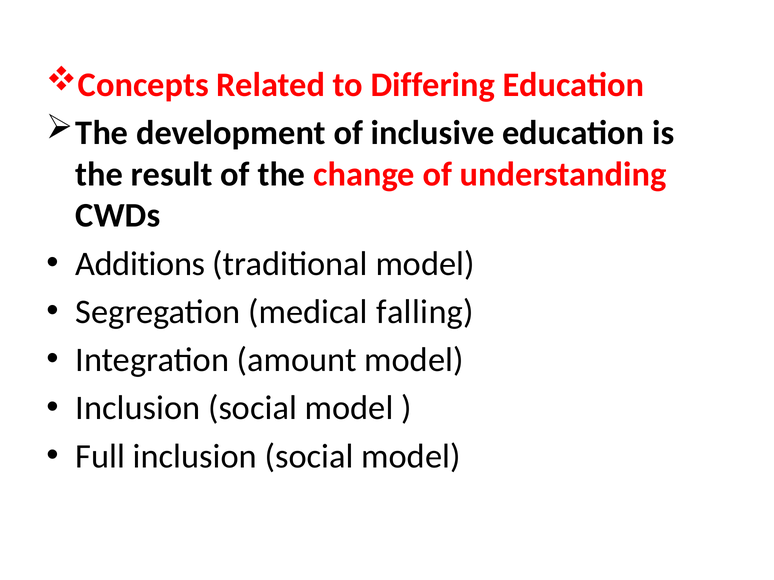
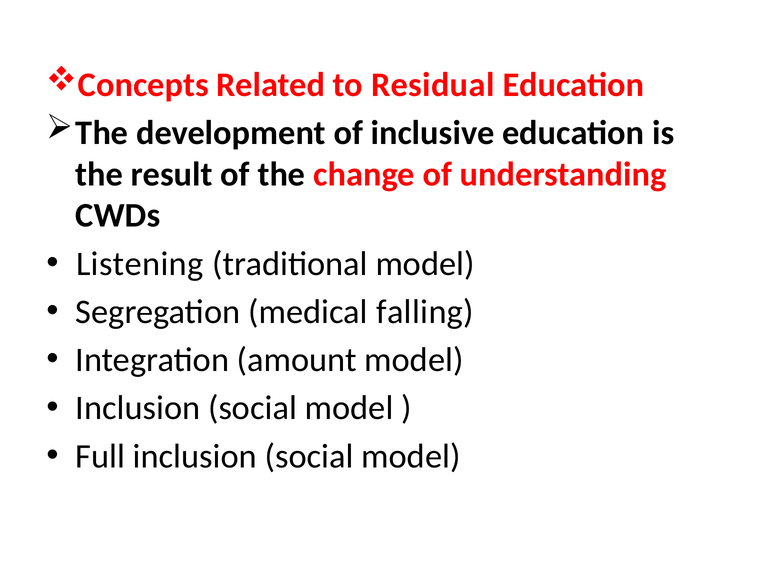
Differing: Differing -> Residual (433, 85)
Additions: Additions -> Listening (140, 264)
